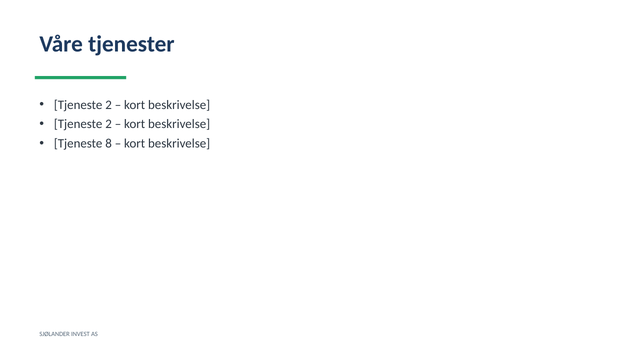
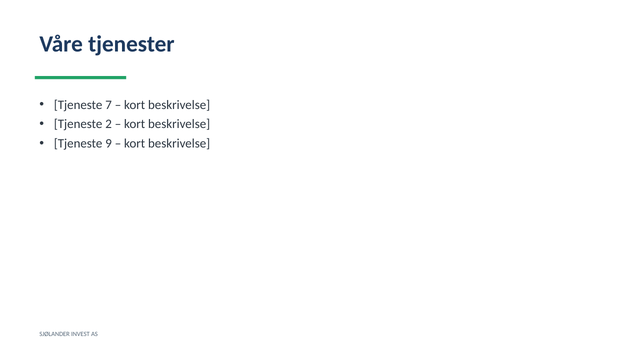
2: 2 -> 7 (109, 105)
8: 8 -> 9 (109, 144)
